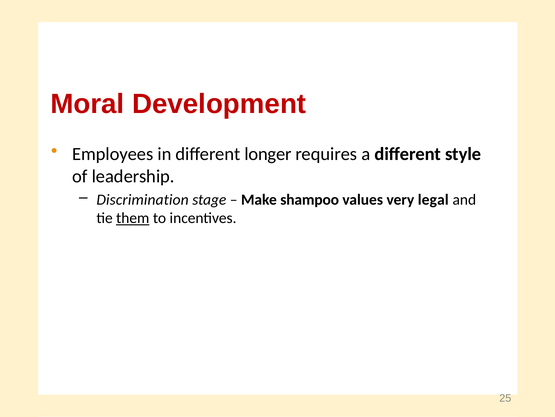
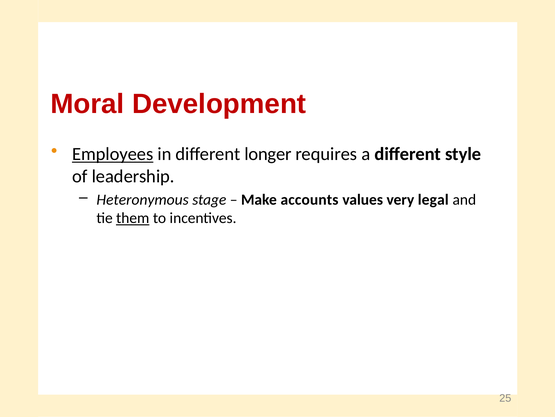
Employees underline: none -> present (113, 154)
Discrimination: Discrimination -> Heteronymous (143, 199)
shampoo: shampoo -> accounts (309, 199)
